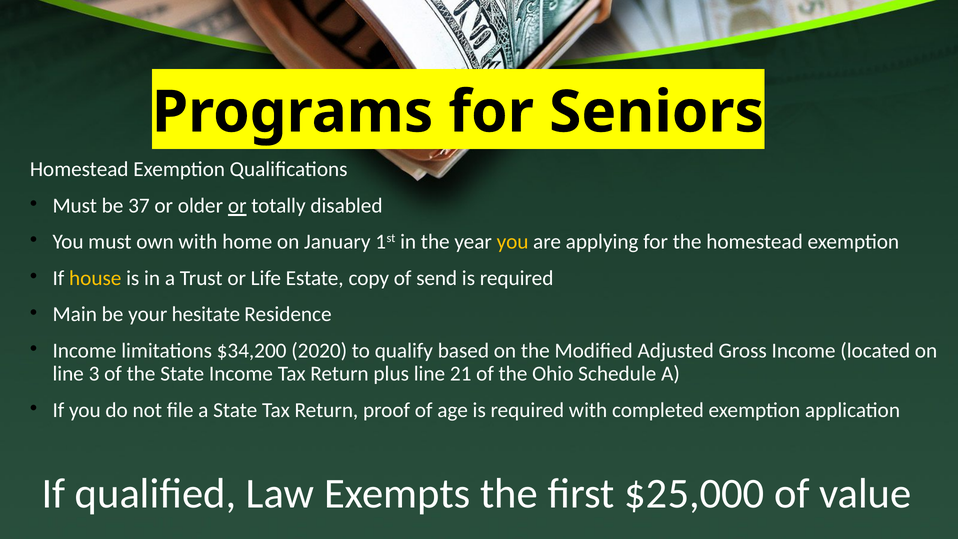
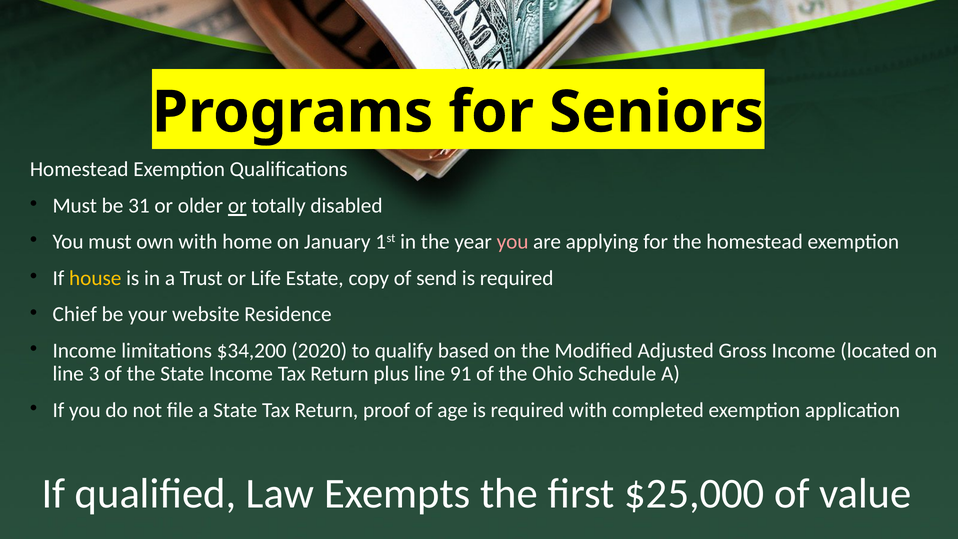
37: 37 -> 31 (139, 206)
you colour: yellow -> pink (513, 242)
Main: Main -> Chief (75, 314)
hesitate: hesitate -> website (206, 314)
21: 21 -> 91 (461, 374)
